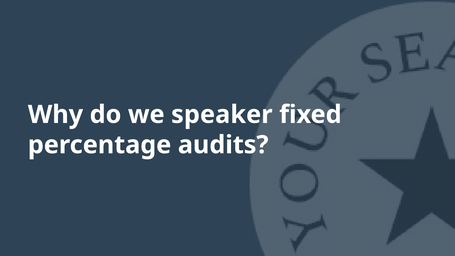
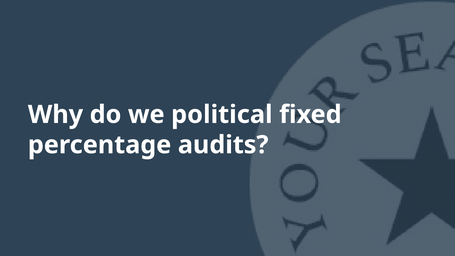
speaker: speaker -> political (222, 115)
